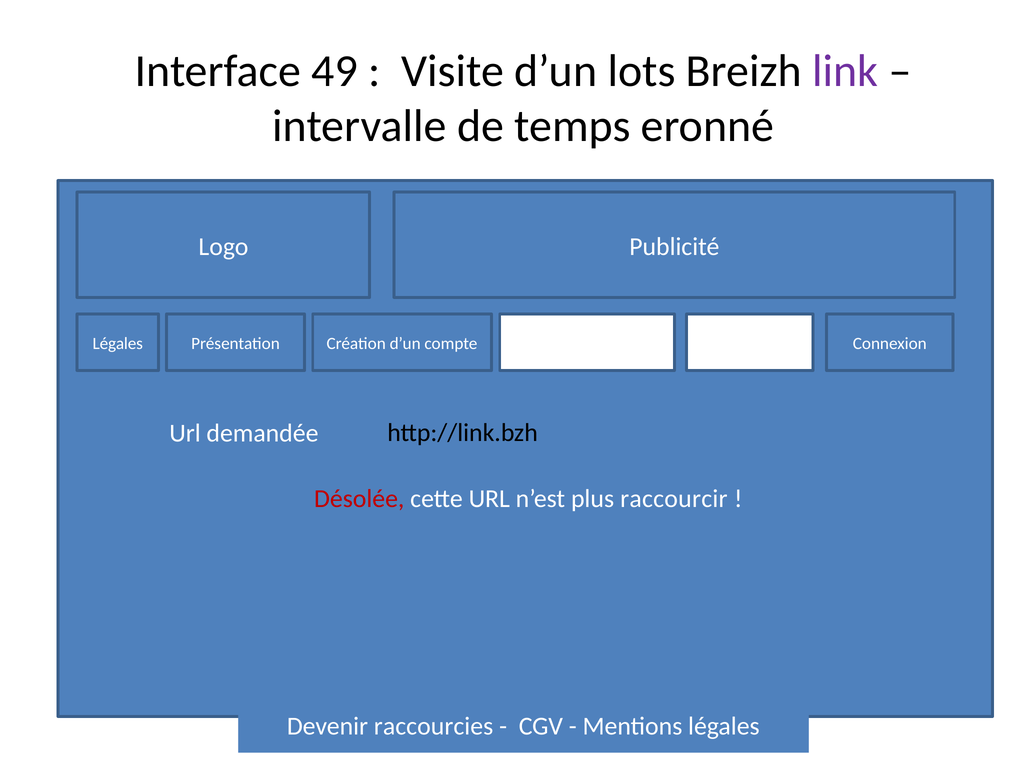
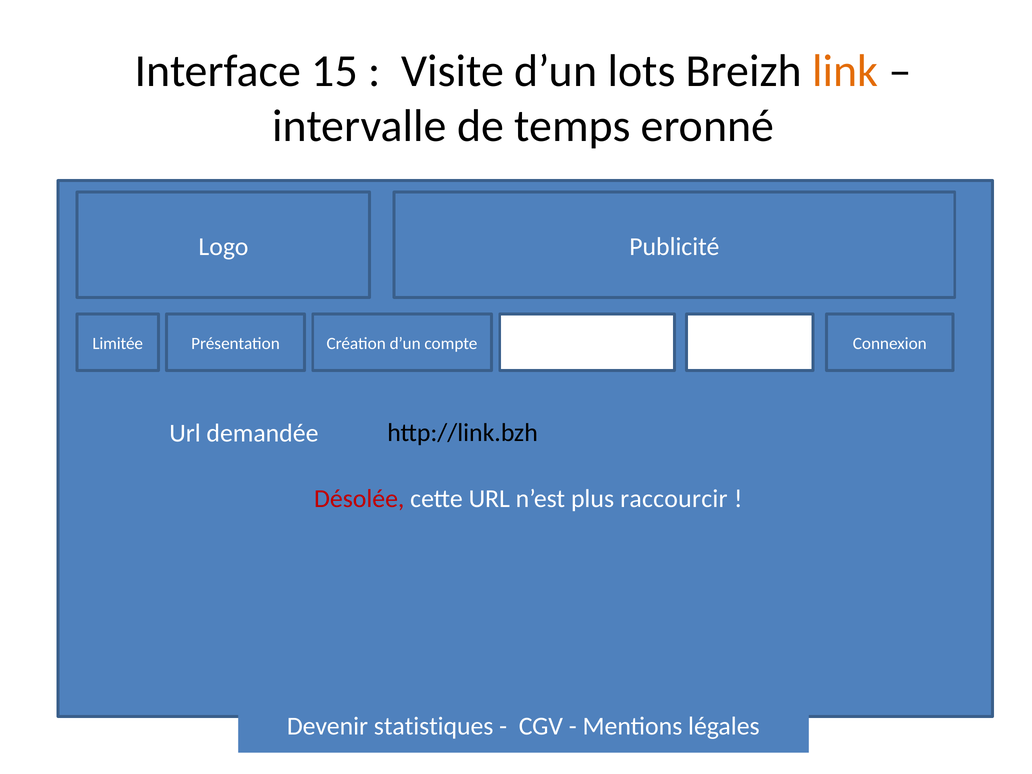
49: 49 -> 15 (334, 71)
link colour: purple -> orange (845, 71)
Légales: Légales -> Limitée (118, 343)
raccourcies: raccourcies -> statistiques (434, 726)
